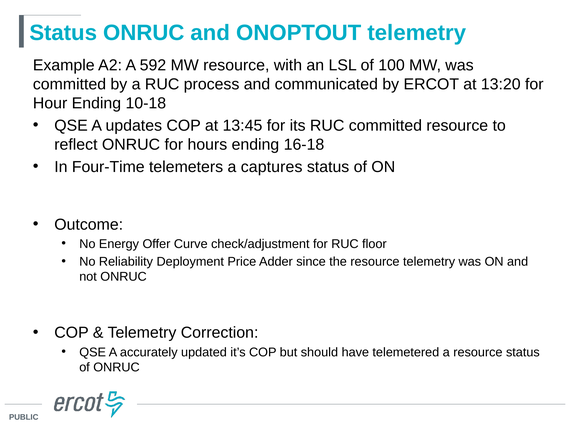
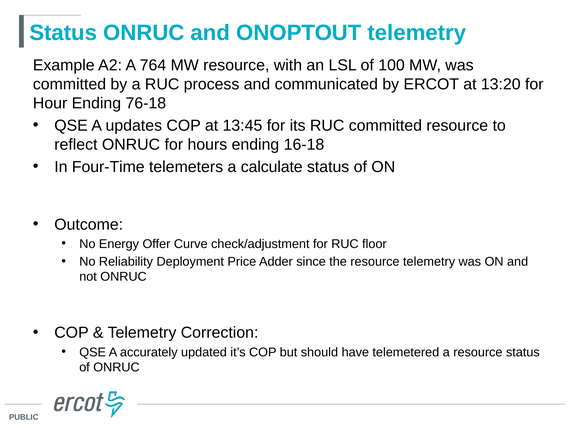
592: 592 -> 764 (153, 65)
10-18: 10-18 -> 76-18 (146, 103)
captures: captures -> calculate (272, 167)
